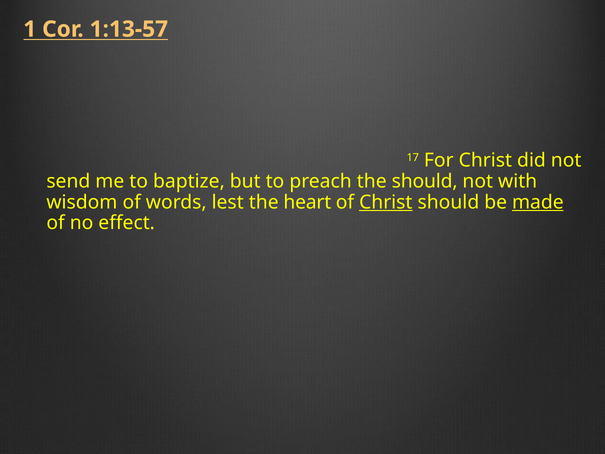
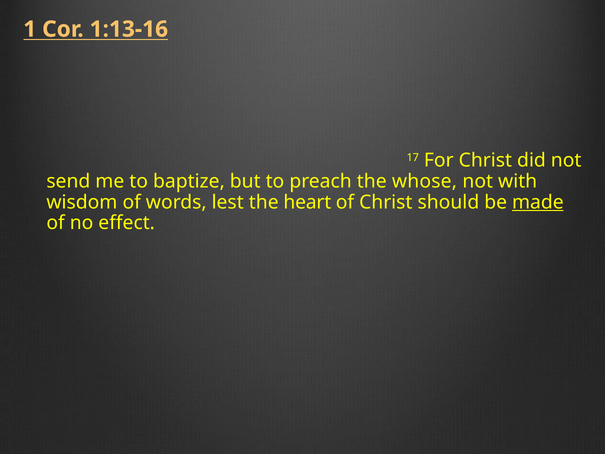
1:13-57: 1:13-57 -> 1:13-16 (129, 29)
the should: should -> whose (424, 181)
Christ underline: present -> none (386, 202)
